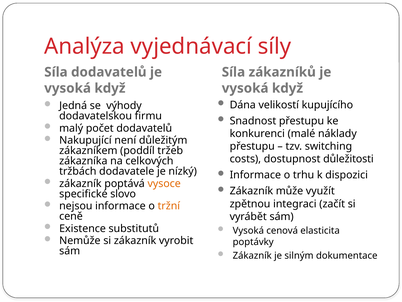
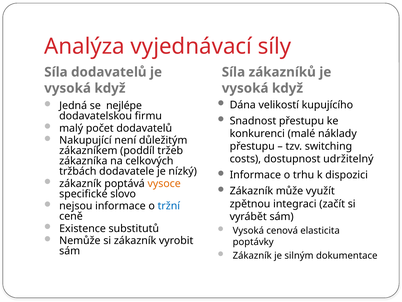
výhody: výhody -> nejlépe (124, 106)
důležitosti: důležitosti -> udržitelný (348, 159)
tržní colour: orange -> blue (169, 206)
